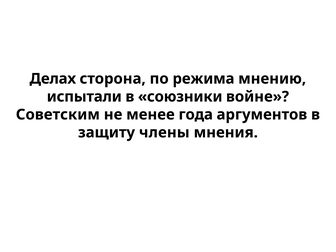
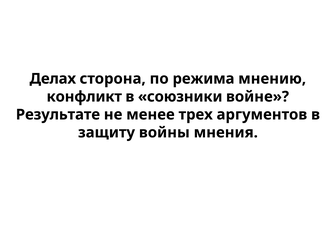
испытали: испытали -> конфликт (84, 97)
Советским: Советским -> Результате (58, 115)
года: года -> трех (196, 115)
члены: члены -> войны (164, 132)
